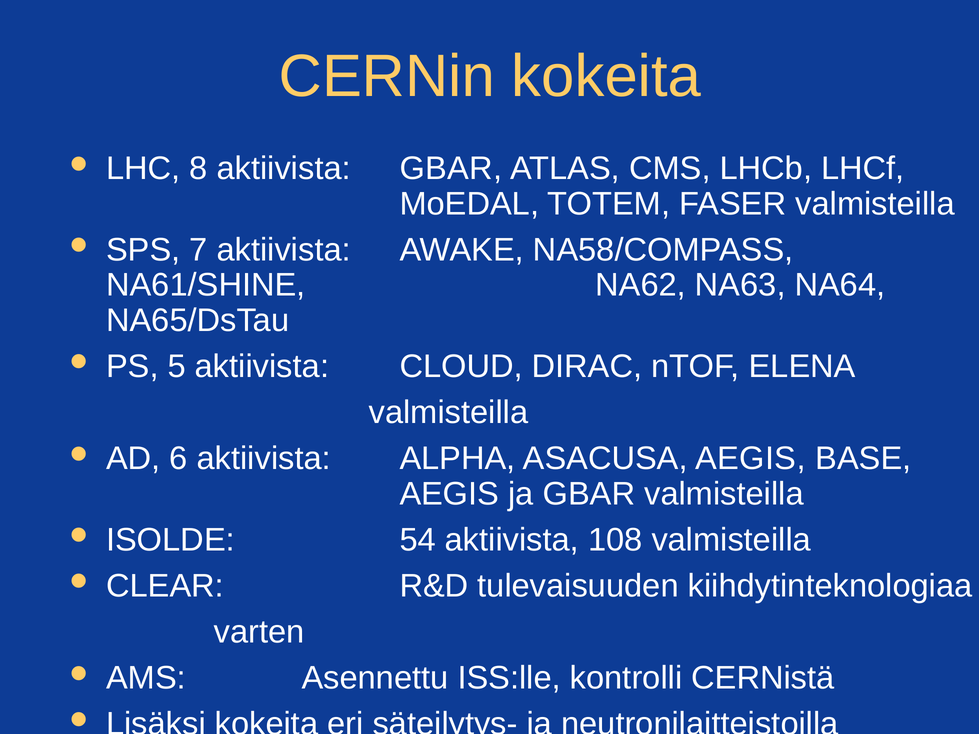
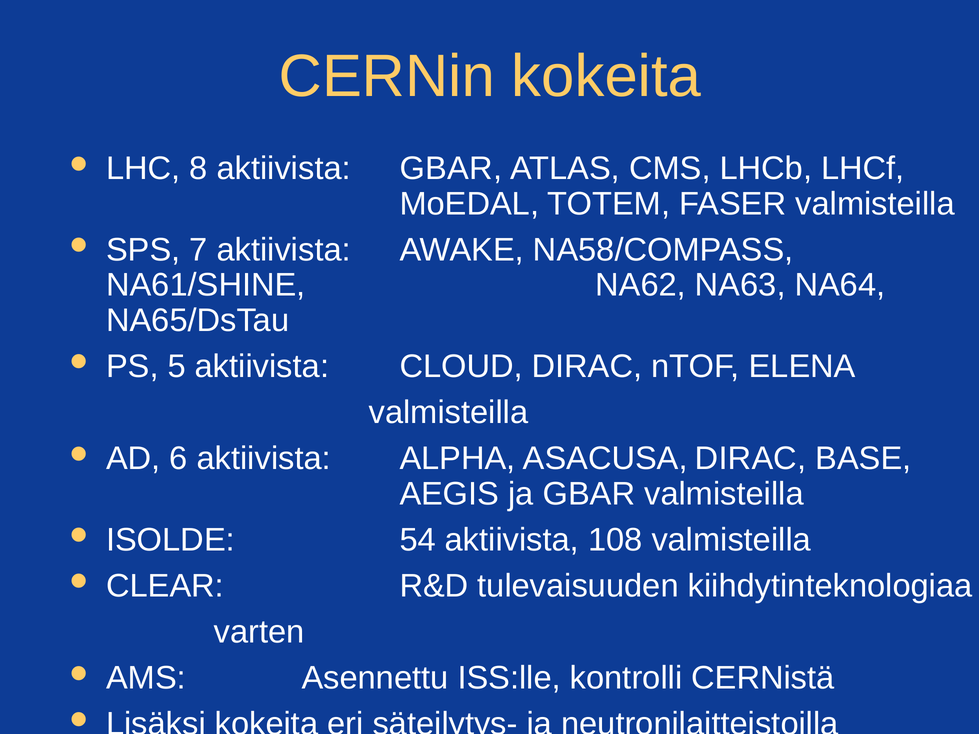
ASACUSA AEGIS: AEGIS -> DIRAC (751, 459)
